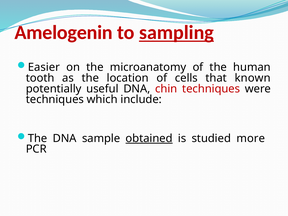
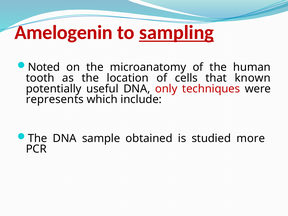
Easier: Easier -> Noted (44, 67)
chin: chin -> only (166, 89)
techniques: techniques -> represents (55, 99)
obtained underline: present -> none (149, 138)
